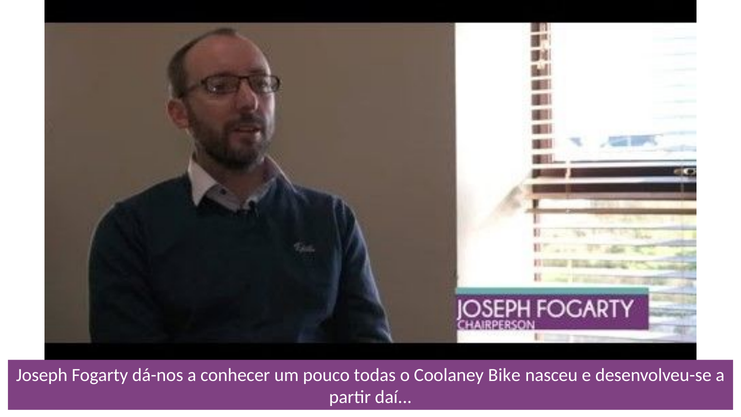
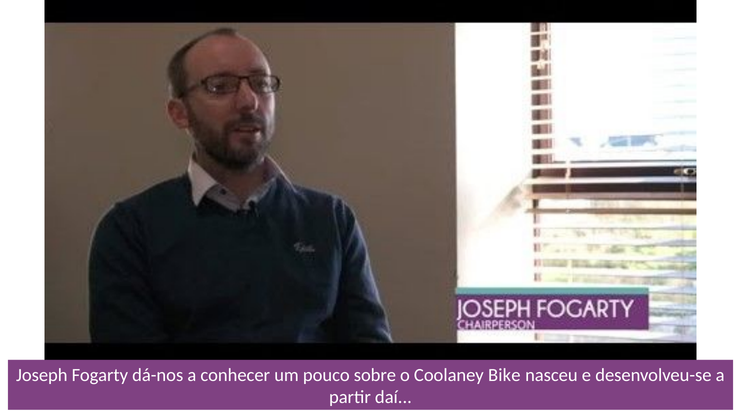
todas: todas -> sobre (375, 375)
